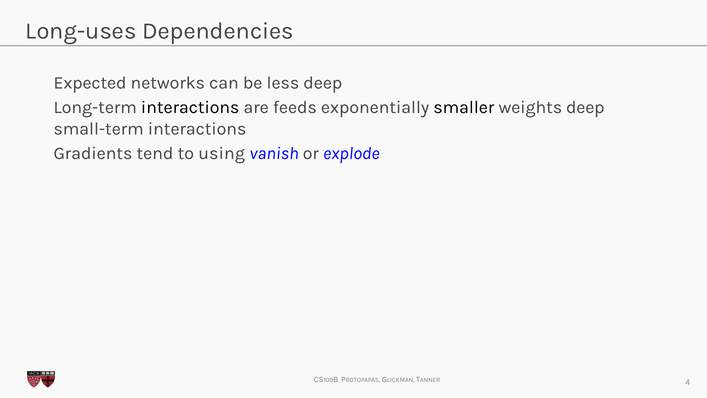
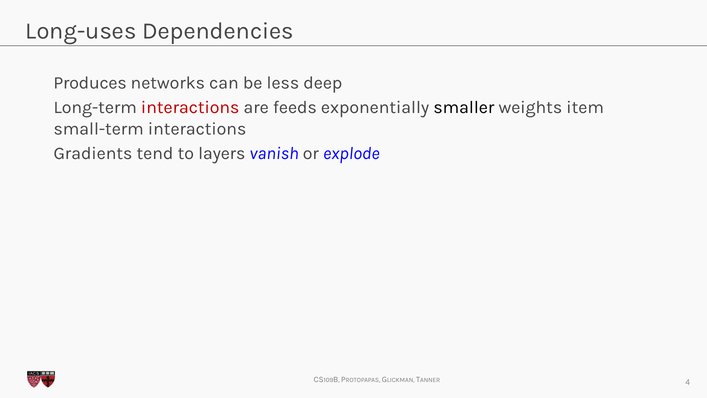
Expected: Expected -> Produces (90, 83)
interactions colour: black -> red (190, 107)
weights deep: deep -> item (585, 107)
using: using -> layers (222, 153)
